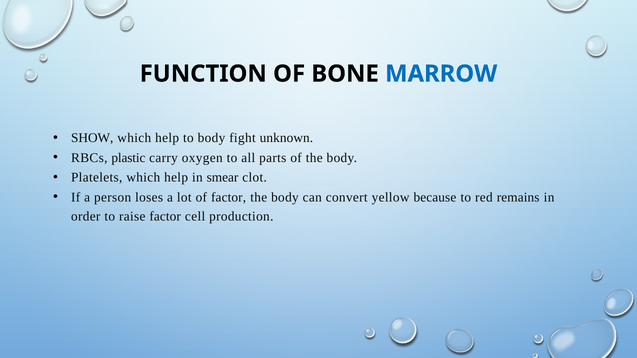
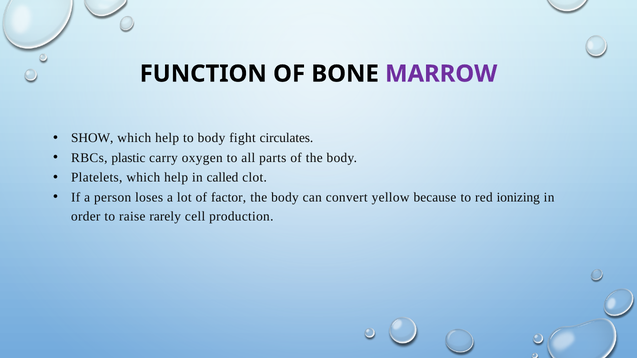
MARROW colour: blue -> purple (441, 74)
unknown: unknown -> circulates (286, 138)
smear: smear -> called (223, 178)
remains: remains -> ionizing (518, 198)
raise factor: factor -> rarely (165, 217)
